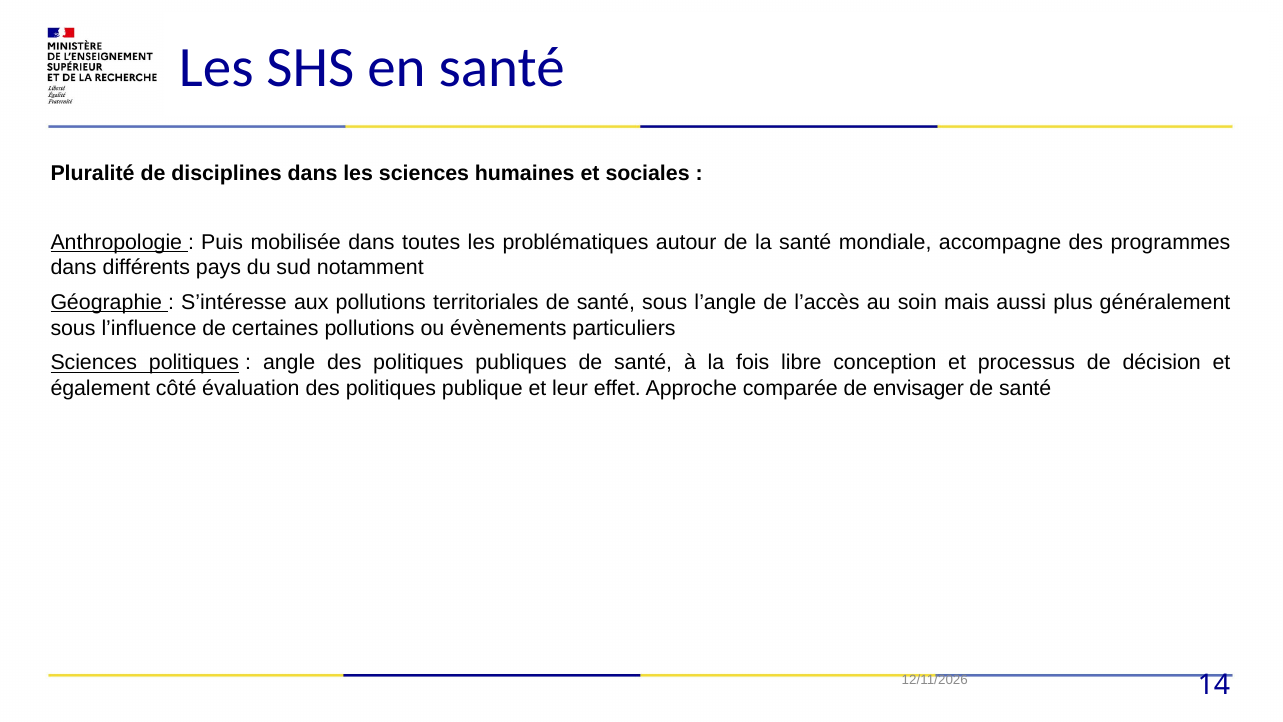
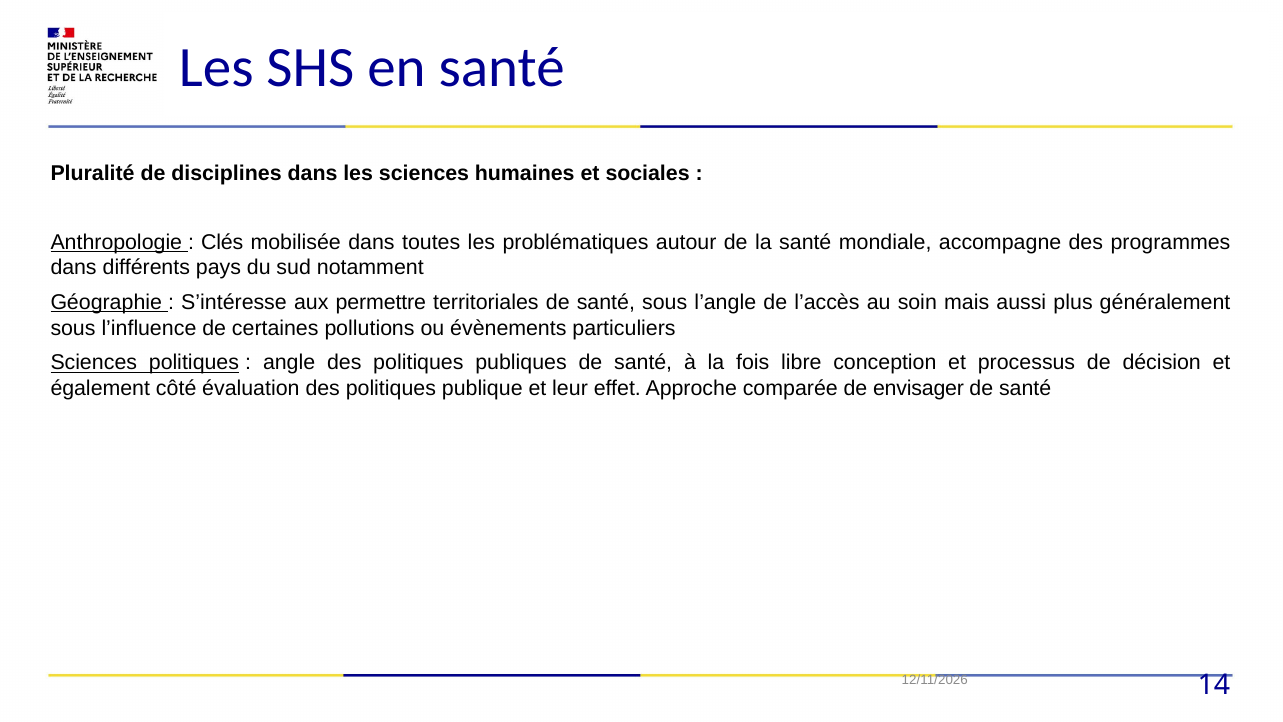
Puis: Puis -> Clés (222, 242)
aux pollutions: pollutions -> permettre (381, 302)
